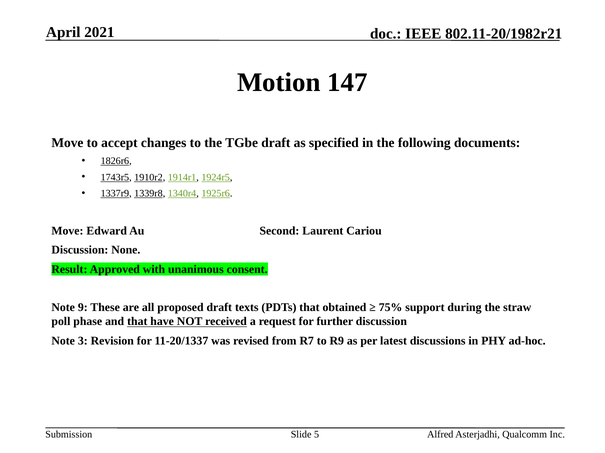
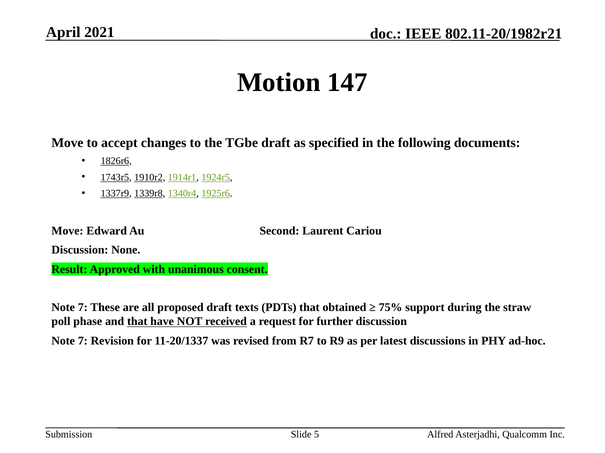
9: 9 -> 7 (83, 308)
3: 3 -> 7 (83, 341)
